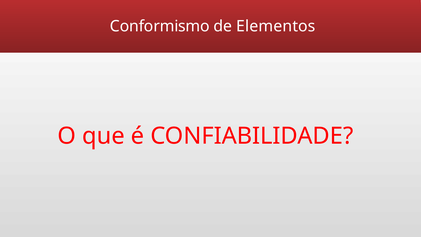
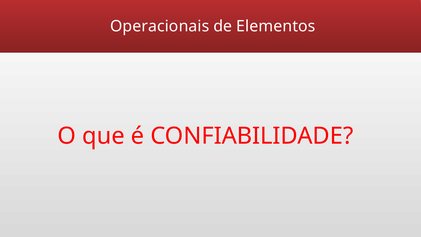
Conformismo: Conformismo -> Operacionais (160, 26)
